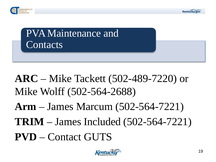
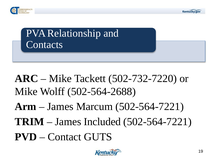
Maintenance: Maintenance -> Relationship (74, 33)
502-489-7220: 502-489-7220 -> 502-732-7220 (143, 79)
